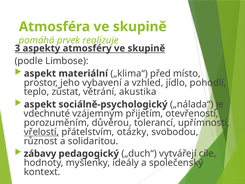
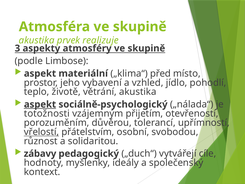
pomáhá: pomáhá -> akustika (37, 40)
zůstat: zůstat -> životě (66, 92)
aspekt underline: none -> present (40, 104)
vdechnuté: vdechnuté -> totožnosti (47, 113)
otázky: otázky -> osobní (133, 132)
